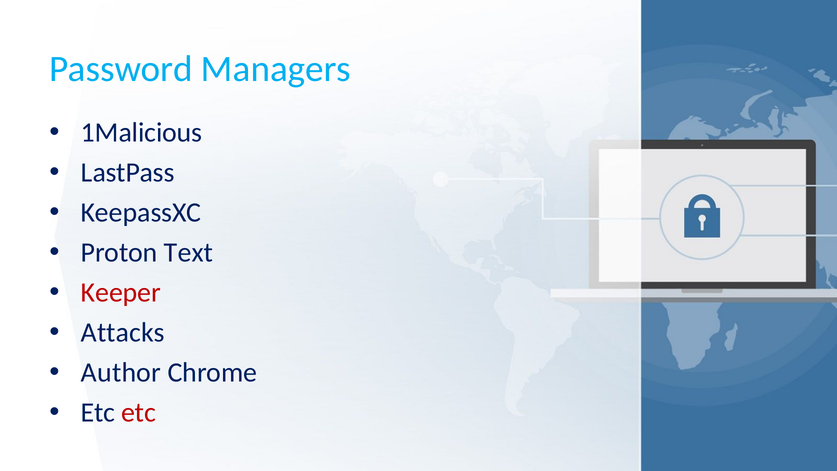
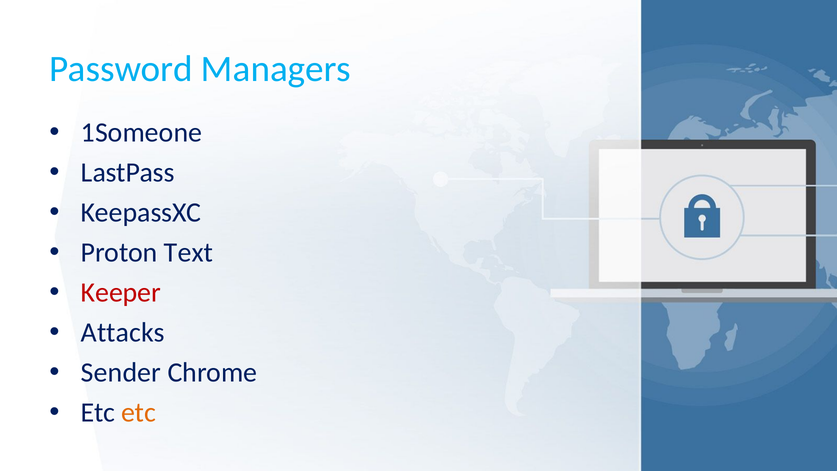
1Malicious: 1Malicious -> 1Someone (142, 133)
Author: Author -> Sender (121, 373)
etc colour: red -> orange (138, 413)
